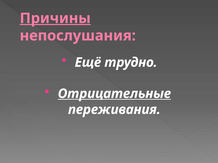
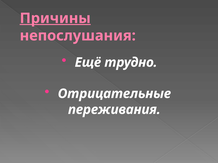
Отрицательные underline: present -> none (114, 94)
